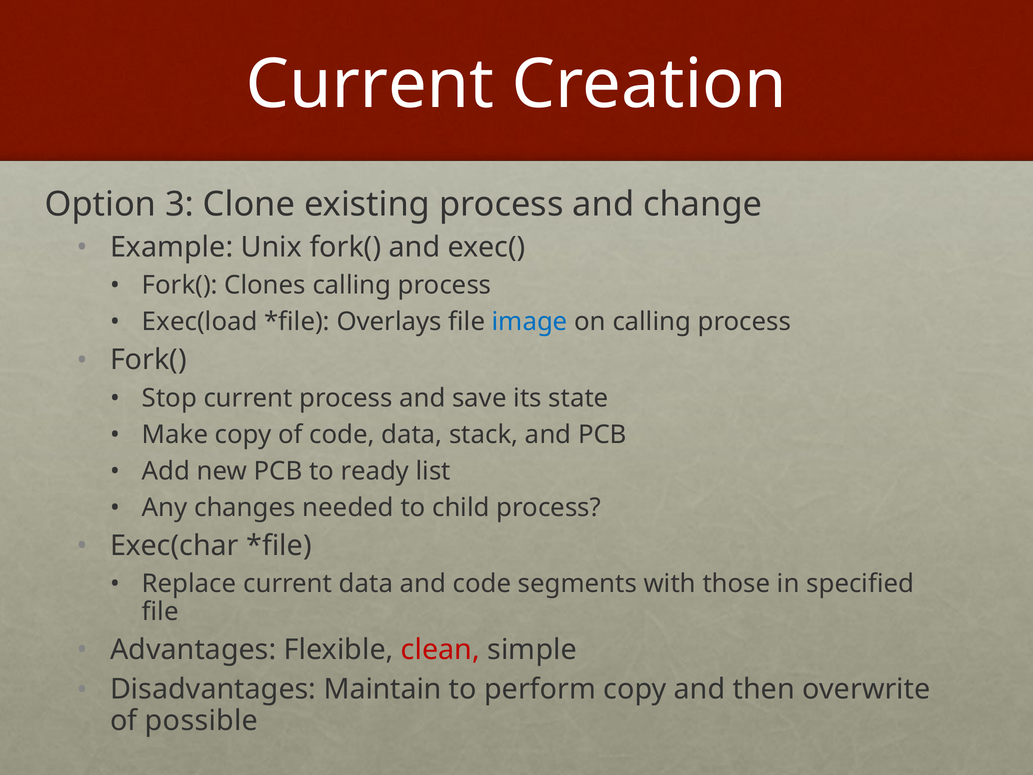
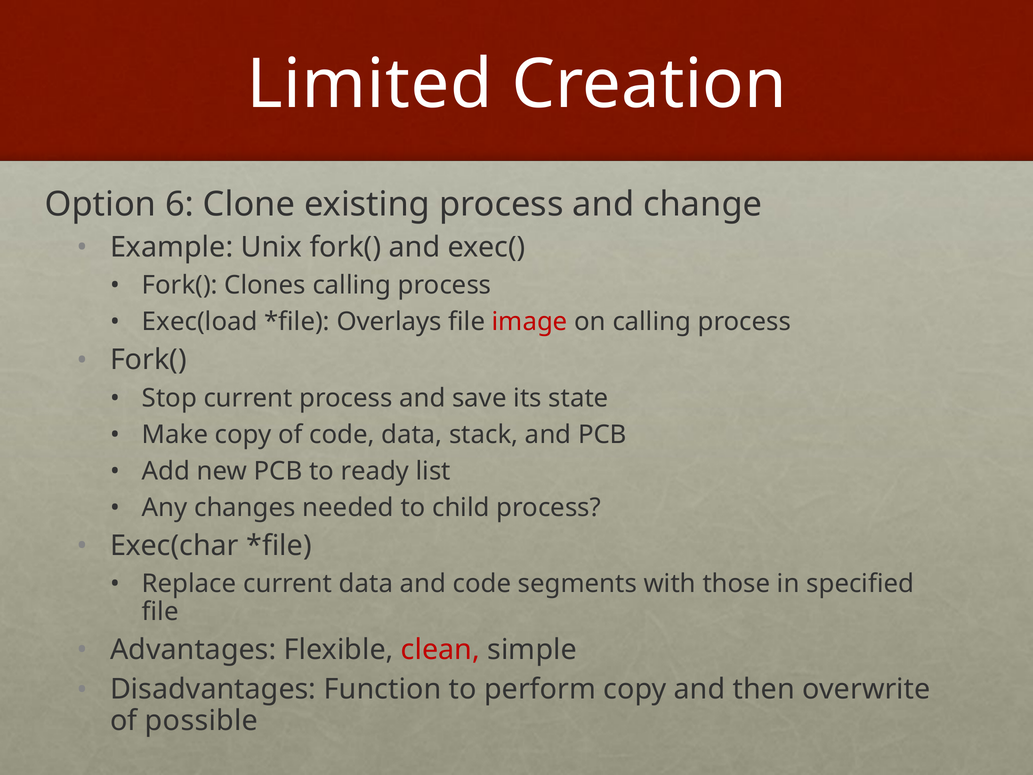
Current: Current -> Limited (370, 84)
3: 3 -> 6 (180, 204)
image colour: blue -> red (530, 322)
Maintain: Maintain -> Function (383, 689)
